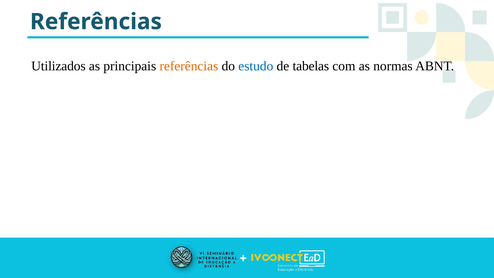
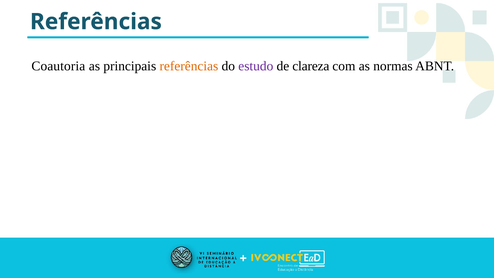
Utilizados: Utilizados -> Coautoria (58, 66)
estudo colour: blue -> purple (256, 66)
tabelas: tabelas -> clareza (311, 66)
